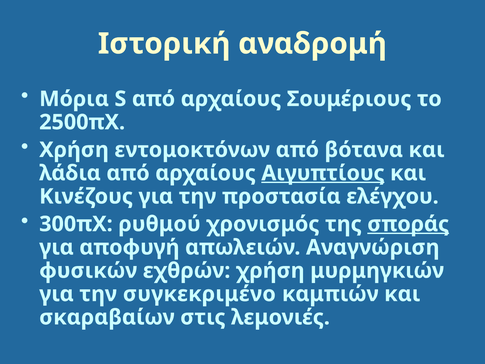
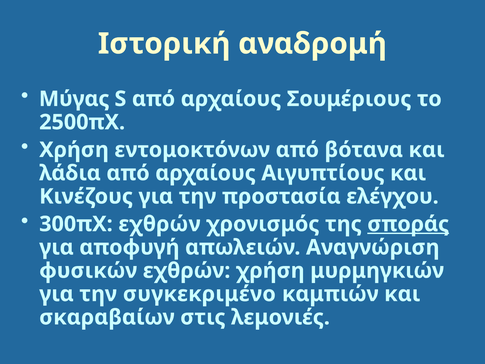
Μόρια: Μόρια -> Μύγας (74, 99)
Αιγυπτίους underline: present -> none (323, 173)
300πΧ ρυθμού: ρυθμού -> εχθρών (159, 224)
